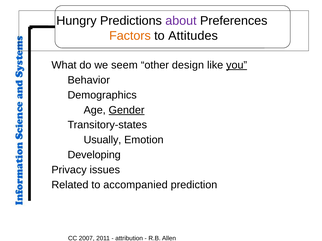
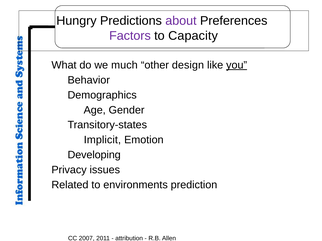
Factors colour: orange -> purple (130, 36)
Attitudes: Attitudes -> Capacity (193, 36)
seem: seem -> much (124, 65)
Gender underline: present -> none (127, 110)
Usually: Usually -> Implicit (102, 140)
accompanied: accompanied -> environments (136, 185)
